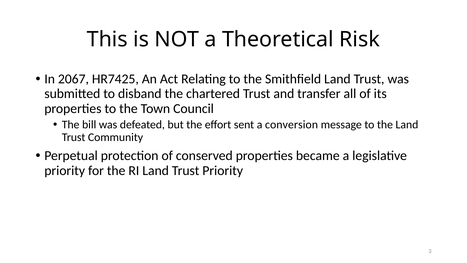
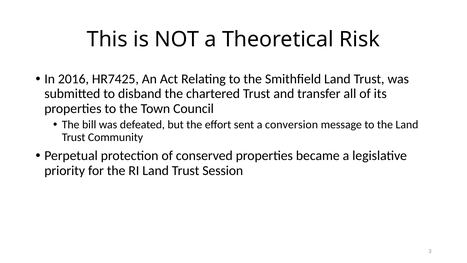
2067: 2067 -> 2016 (73, 79)
Trust Priority: Priority -> Session (223, 170)
